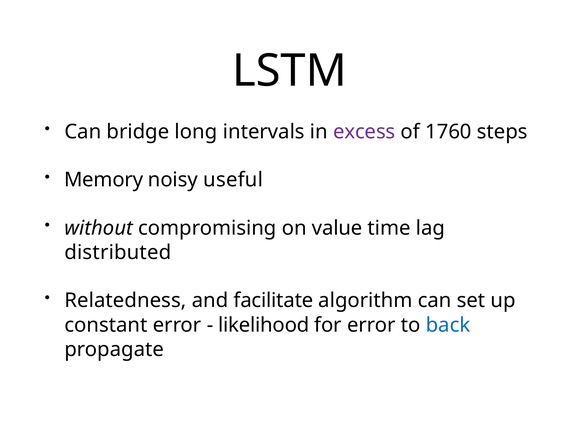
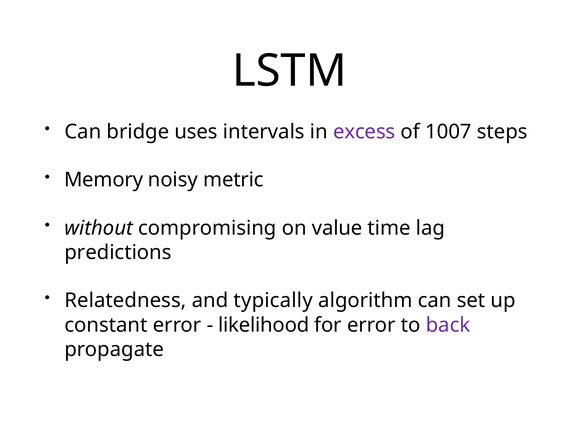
long: long -> uses (196, 132)
1760: 1760 -> 1007 (448, 132)
useful: useful -> metric (233, 180)
distributed: distributed -> predictions (118, 253)
facilitate: facilitate -> typically (273, 301)
back colour: blue -> purple (448, 325)
